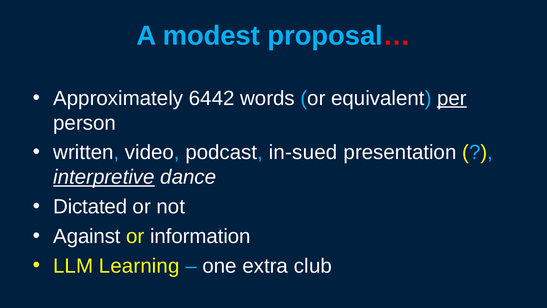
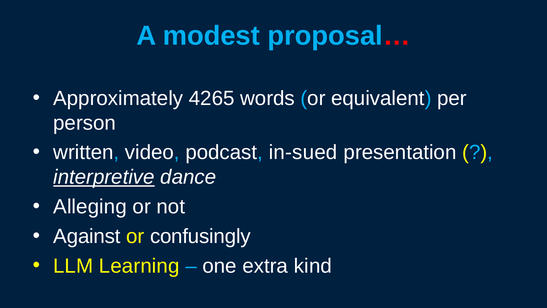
6442: 6442 -> 4265 (212, 98)
per underline: present -> none (452, 98)
Dictated: Dictated -> Alleging (90, 207)
information: information -> confusingly (200, 236)
club: club -> kind (313, 266)
